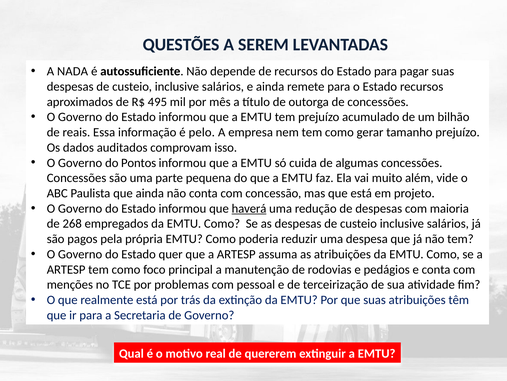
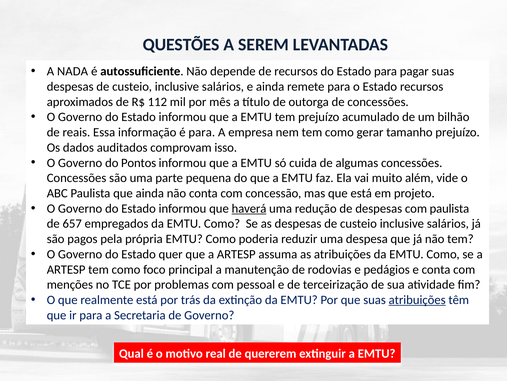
495: 495 -> 112 (157, 102)
é pelo: pelo -> para (202, 132)
com maioria: maioria -> paulista (449, 208)
268: 268 -> 657 (72, 223)
atribuições underline: none -> present (417, 299)
